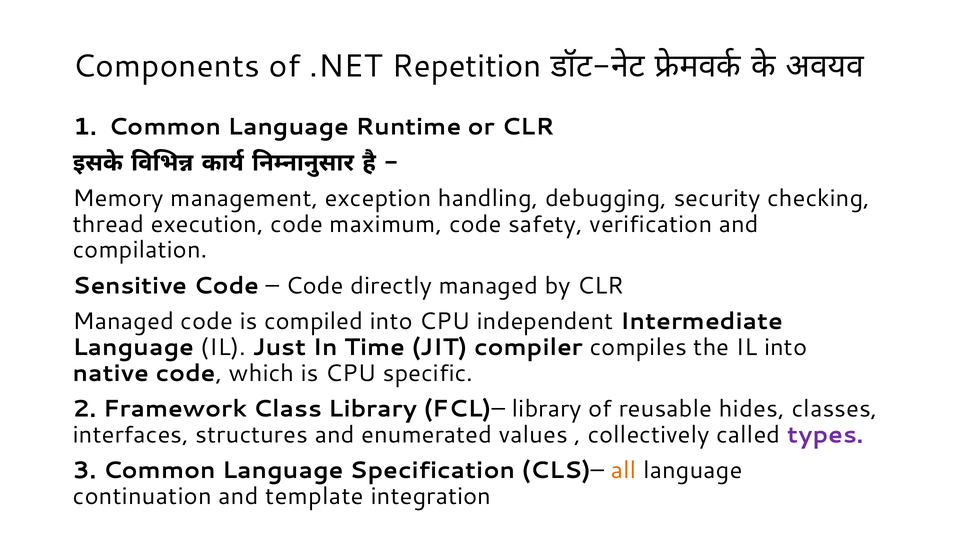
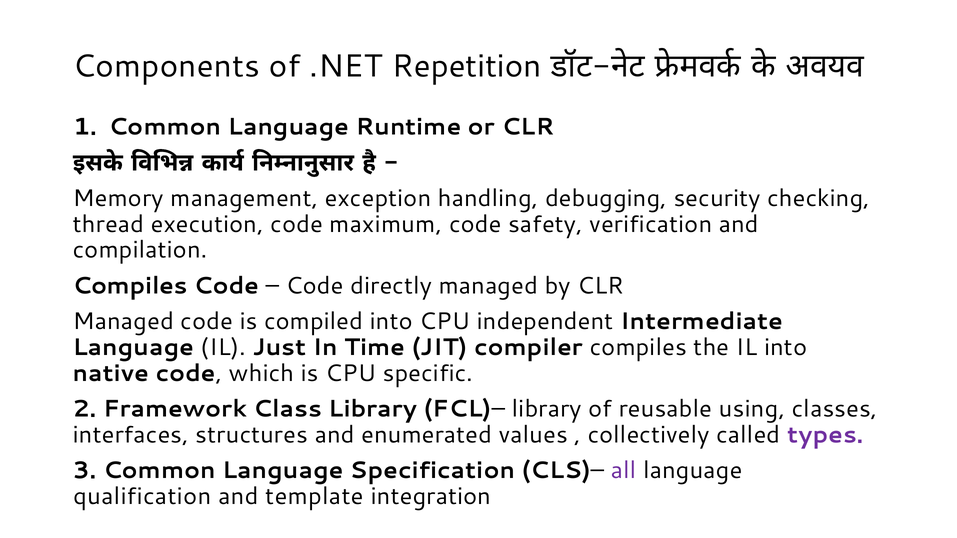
Sensitive: Sensitive -> Compiles (130, 286)
hides: hides -> using (752, 409)
all colour: orange -> purple (624, 471)
continuation: continuation -> qualification (142, 497)
